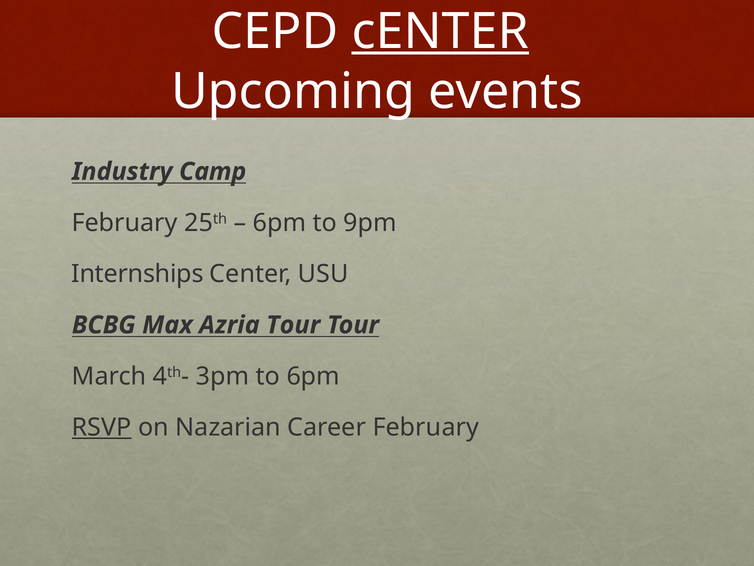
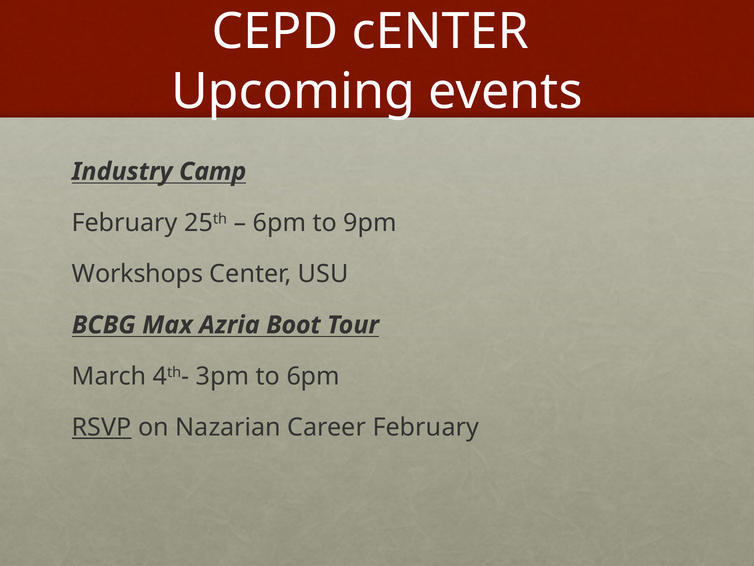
cENTER underline: present -> none (440, 31)
Internships: Internships -> Workshops (137, 274)
Azria Tour: Tour -> Boot (293, 325)
